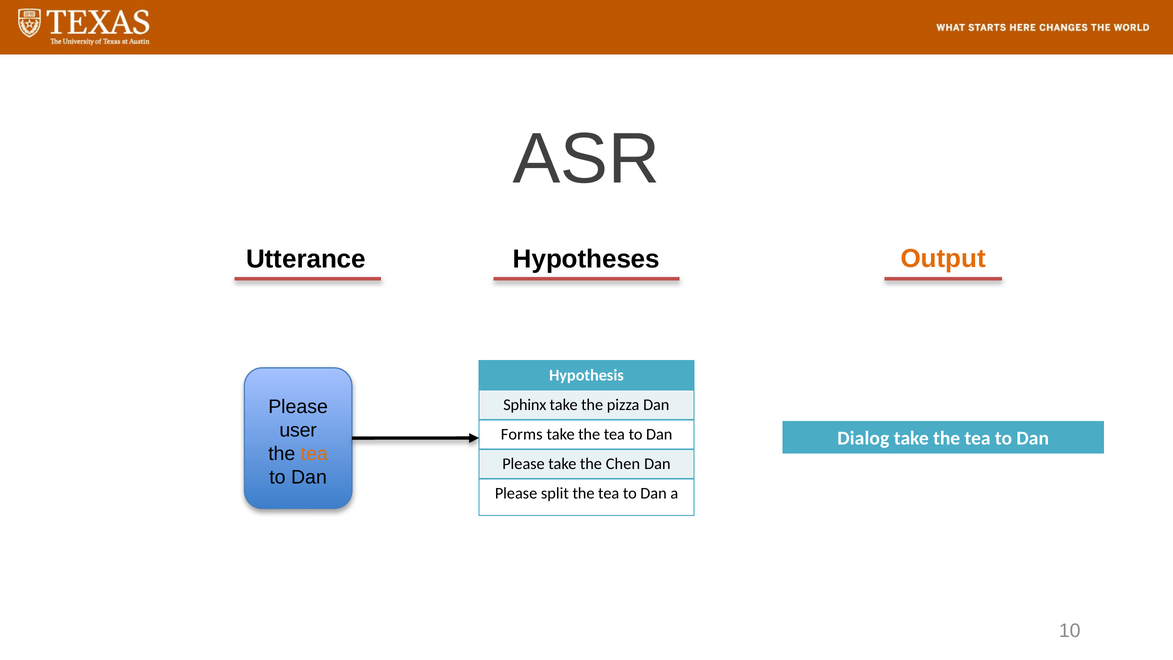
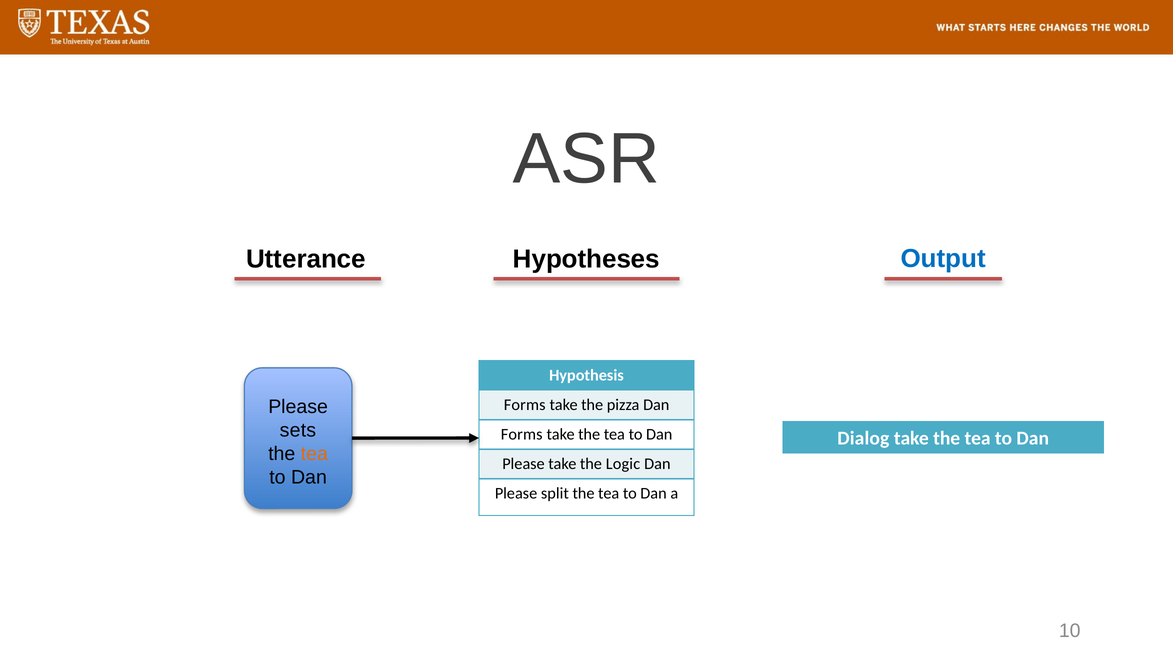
Output colour: orange -> blue (943, 258)
Sphinx: Sphinx -> Forms (525, 405)
user: user -> sets (298, 430)
Chen: Chen -> Logic (623, 464)
